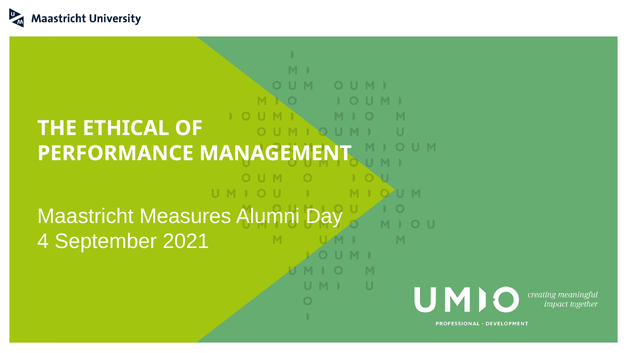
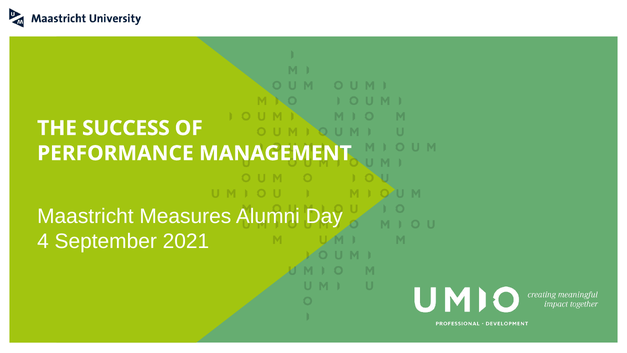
ETHICAL: ETHICAL -> SUCCESS (126, 128)
